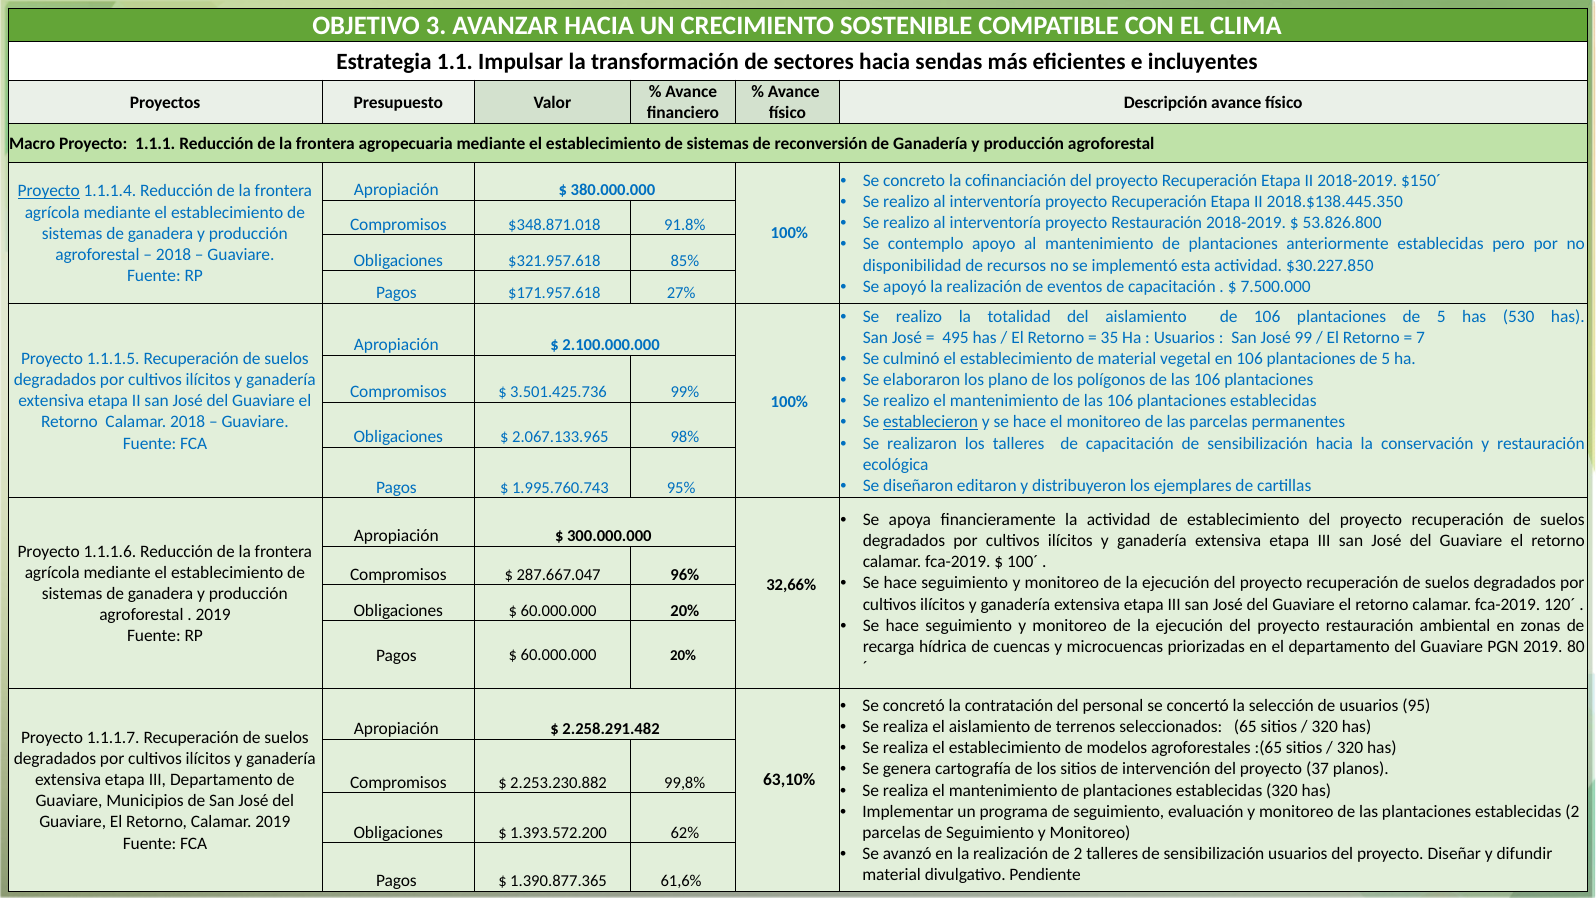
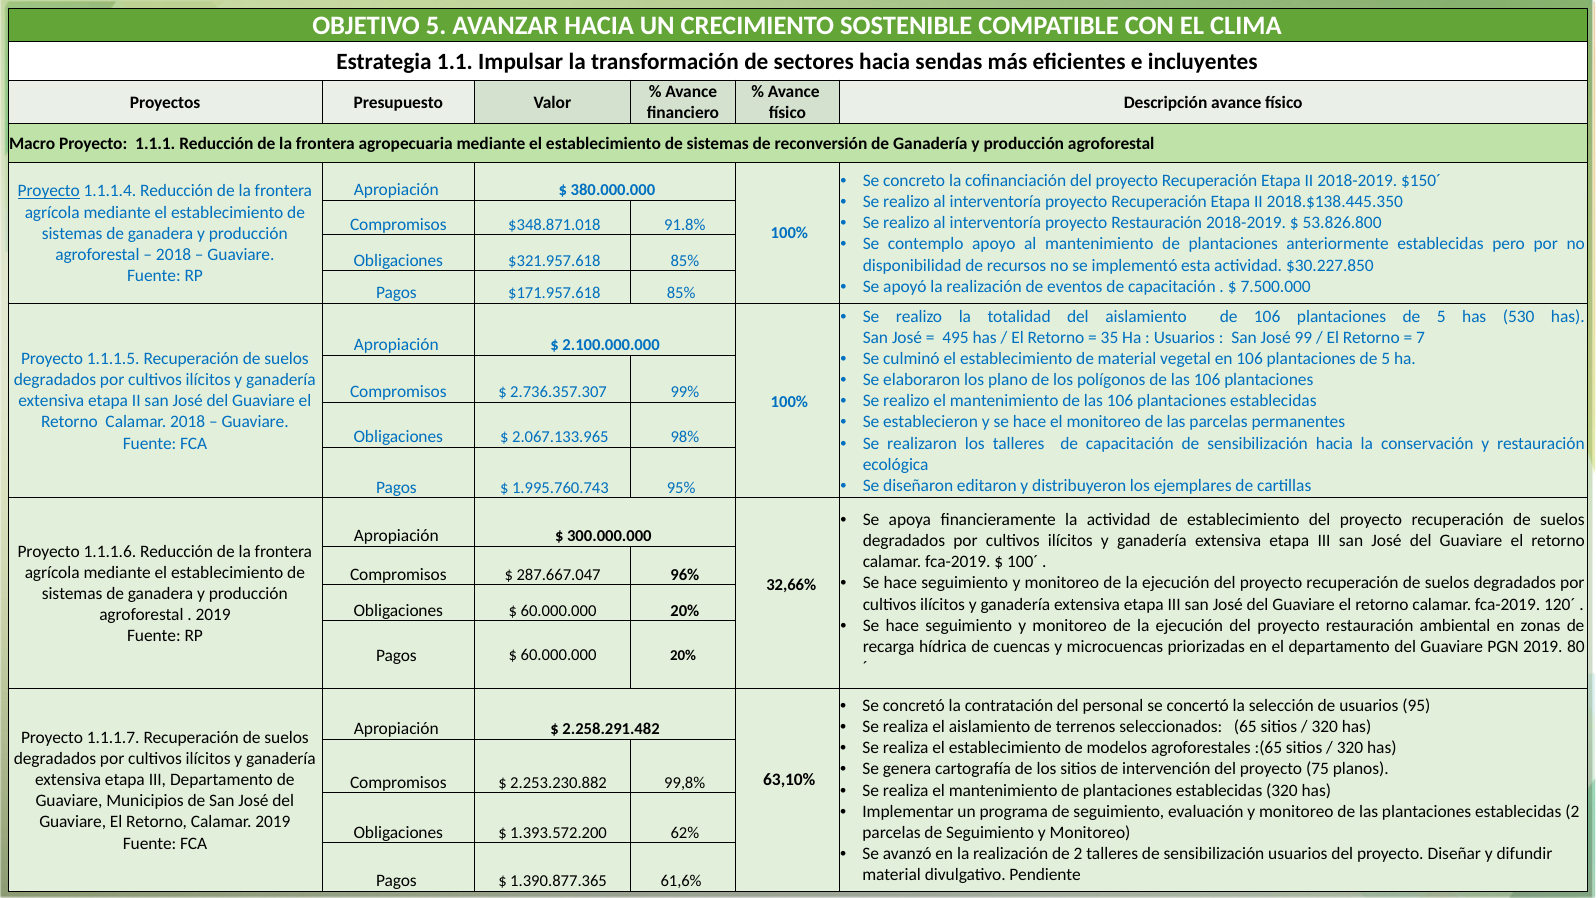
OBJETIVO 3: 3 -> 5 (436, 26)
$171.957.618 27%: 27% -> 85% (681, 293)
3.501.425.736: 3.501.425.736 -> 2.736.357.307 (559, 392)
establecieron underline: present -> none (931, 422)
37: 37 -> 75 (1318, 769)
